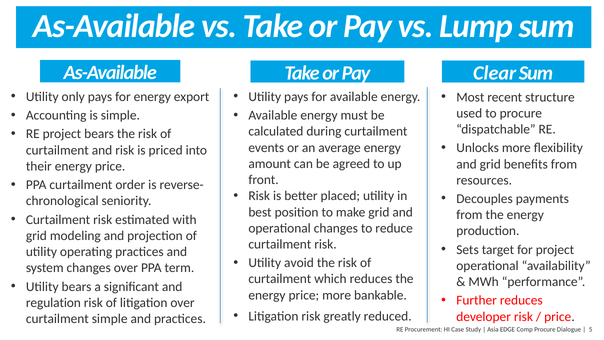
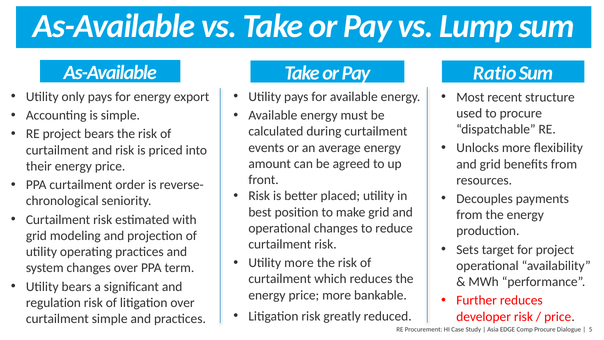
Clear: Clear -> Ratio (495, 73)
Utility avoid: avoid -> more (299, 263)
